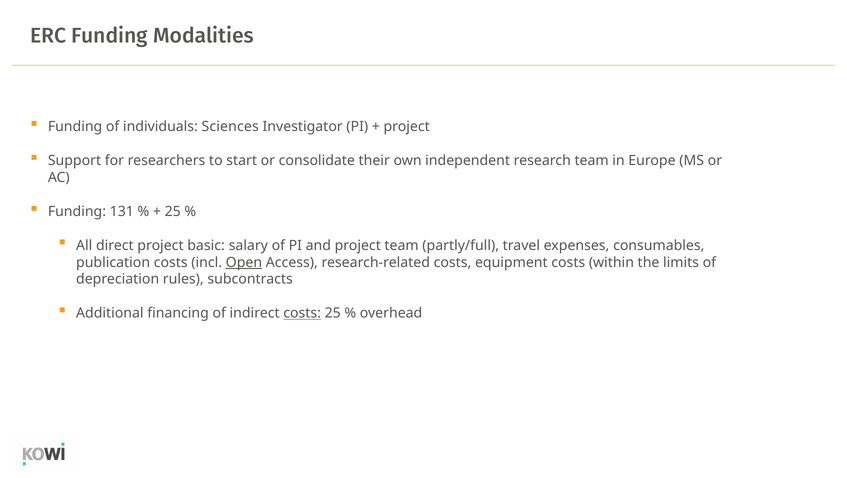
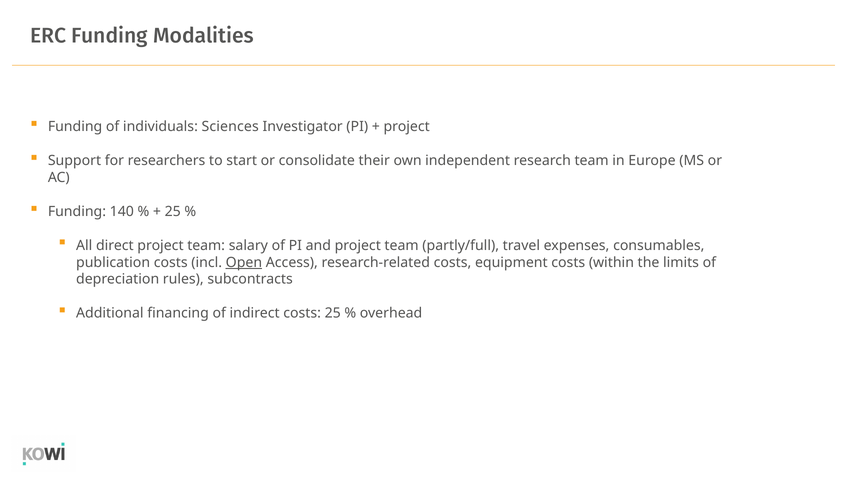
131: 131 -> 140 (122, 212)
direct project basic: basic -> team (206, 245)
costs underline: present -> none (302, 313)
